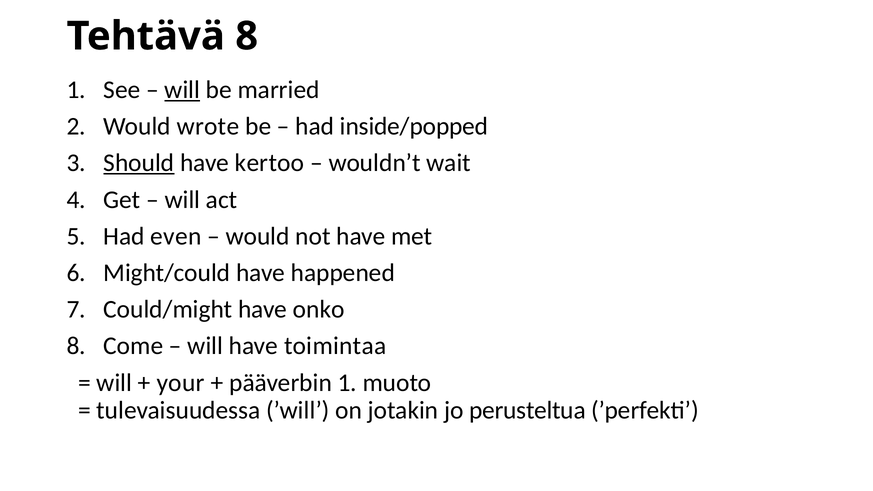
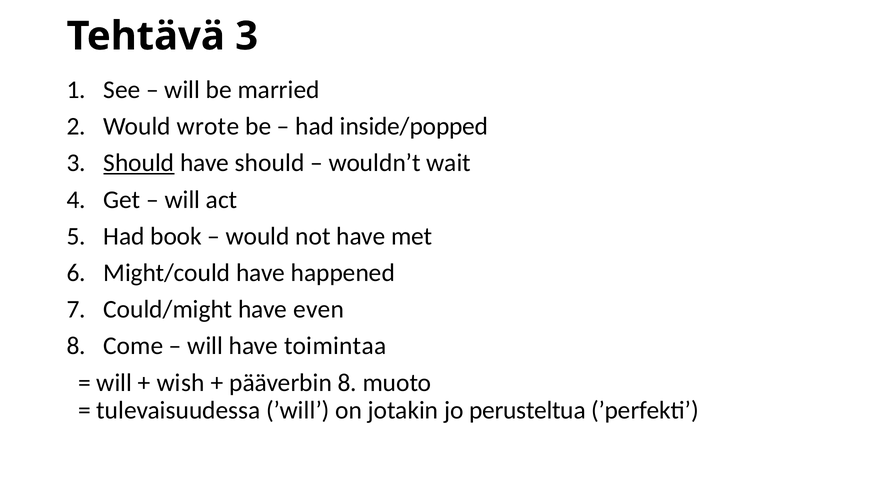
Tehtävä 8: 8 -> 3 (247, 36)
will underline: present -> none (182, 90)
have kertoo: kertoo -> should (270, 163)
even: even -> book (176, 236)
onko: onko -> even (319, 309)
your: your -> wish (181, 383)
pääverbin 1: 1 -> 8 (347, 383)
